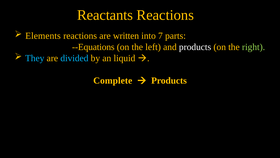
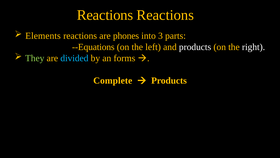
Reactants: Reactants -> Reactions (105, 15)
written: written -> phones (126, 36)
7: 7 -> 3 (160, 36)
right colour: light green -> white (254, 47)
They colour: light blue -> light green (35, 58)
liquid: liquid -> forms (124, 58)
